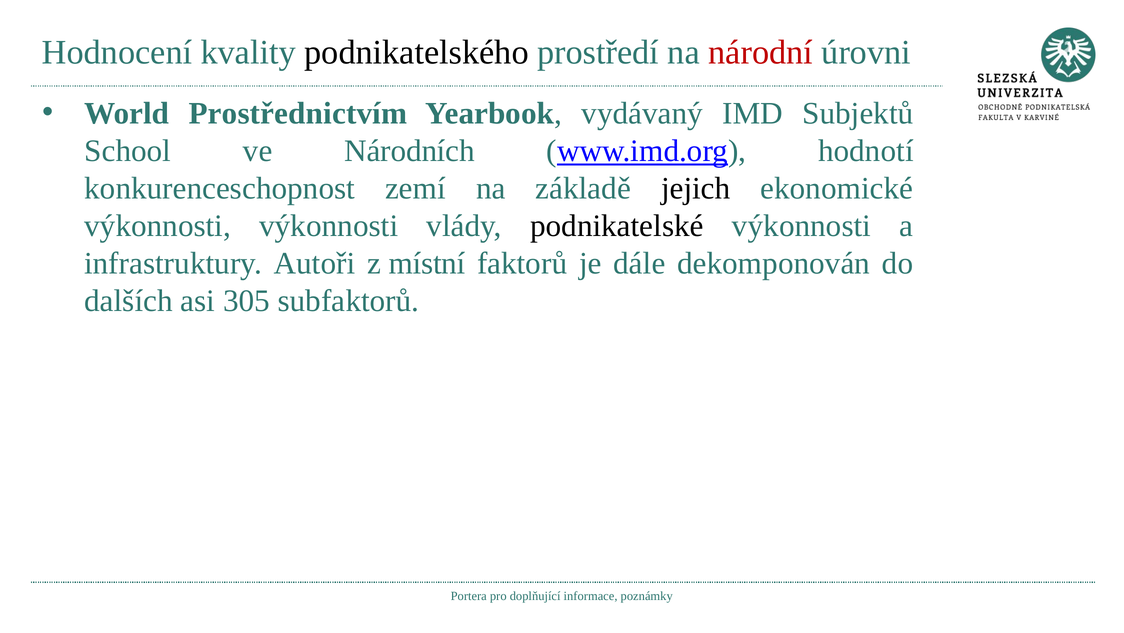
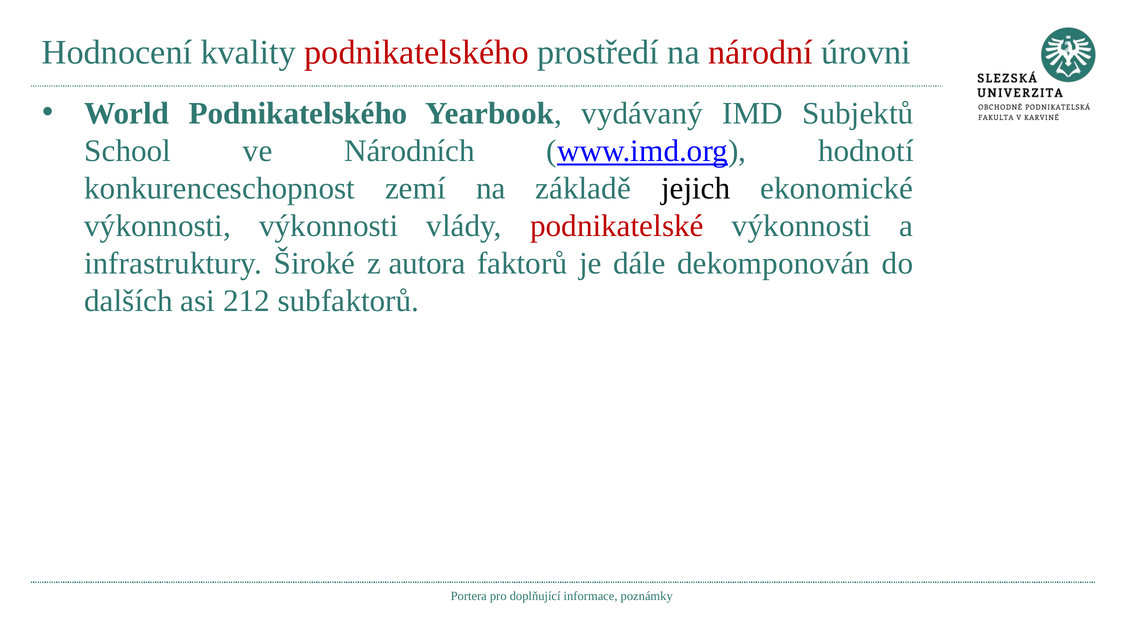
podnikatelského colour: black -> red (416, 53)
World Prostřednictvím: Prostřednictvím -> Podnikatelského (298, 113)
podnikatelské colour: black -> red (617, 226)
Autoři: Autoři -> Široké (314, 263)
místní: místní -> autora (427, 263)
305: 305 -> 212 (247, 301)
